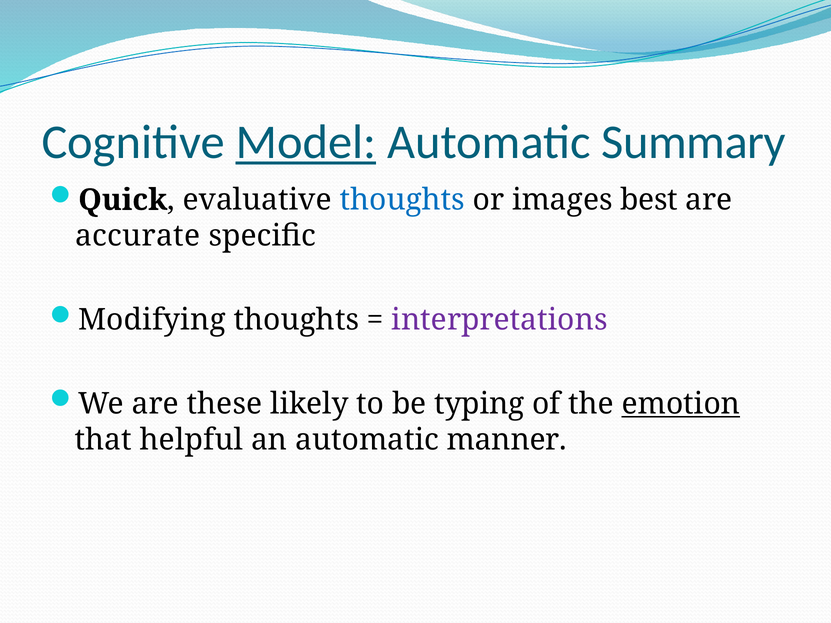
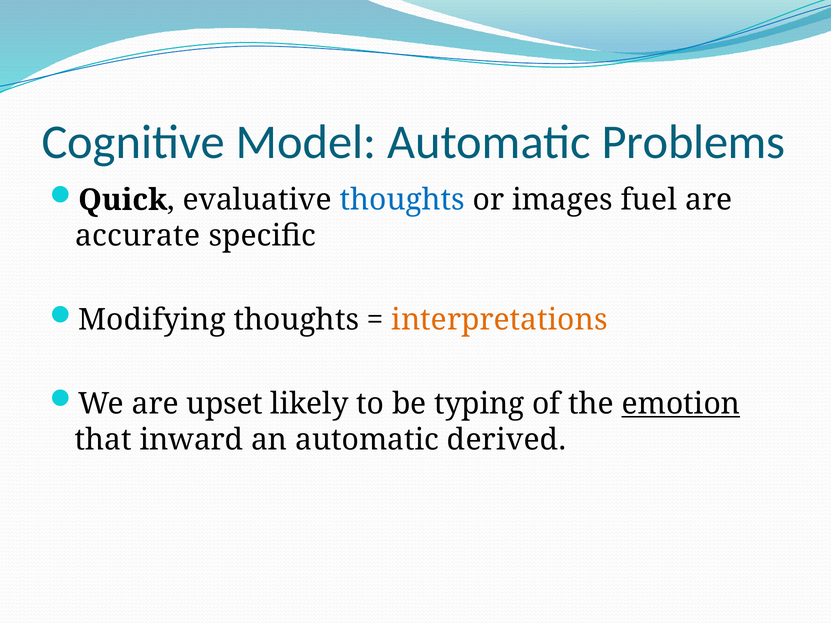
Model underline: present -> none (306, 142)
Summary: Summary -> Problems (693, 142)
best: best -> fuel (649, 200)
interpretations colour: purple -> orange (500, 320)
these: these -> upset (225, 404)
helpful: helpful -> inward (191, 440)
manner: manner -> derived (506, 440)
